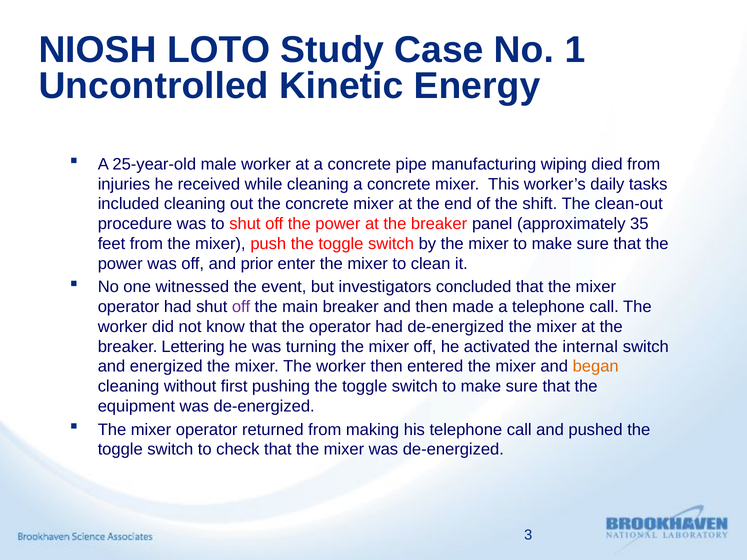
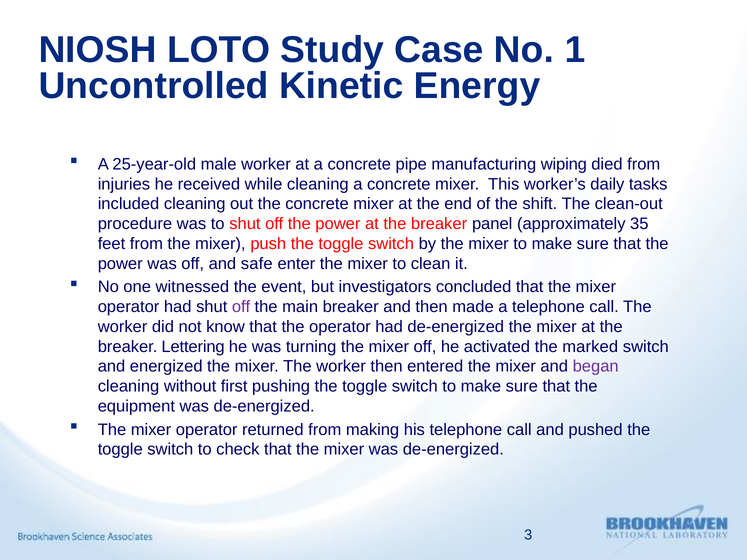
prior: prior -> safe (257, 264)
internal: internal -> marked (590, 347)
began colour: orange -> purple (596, 367)
